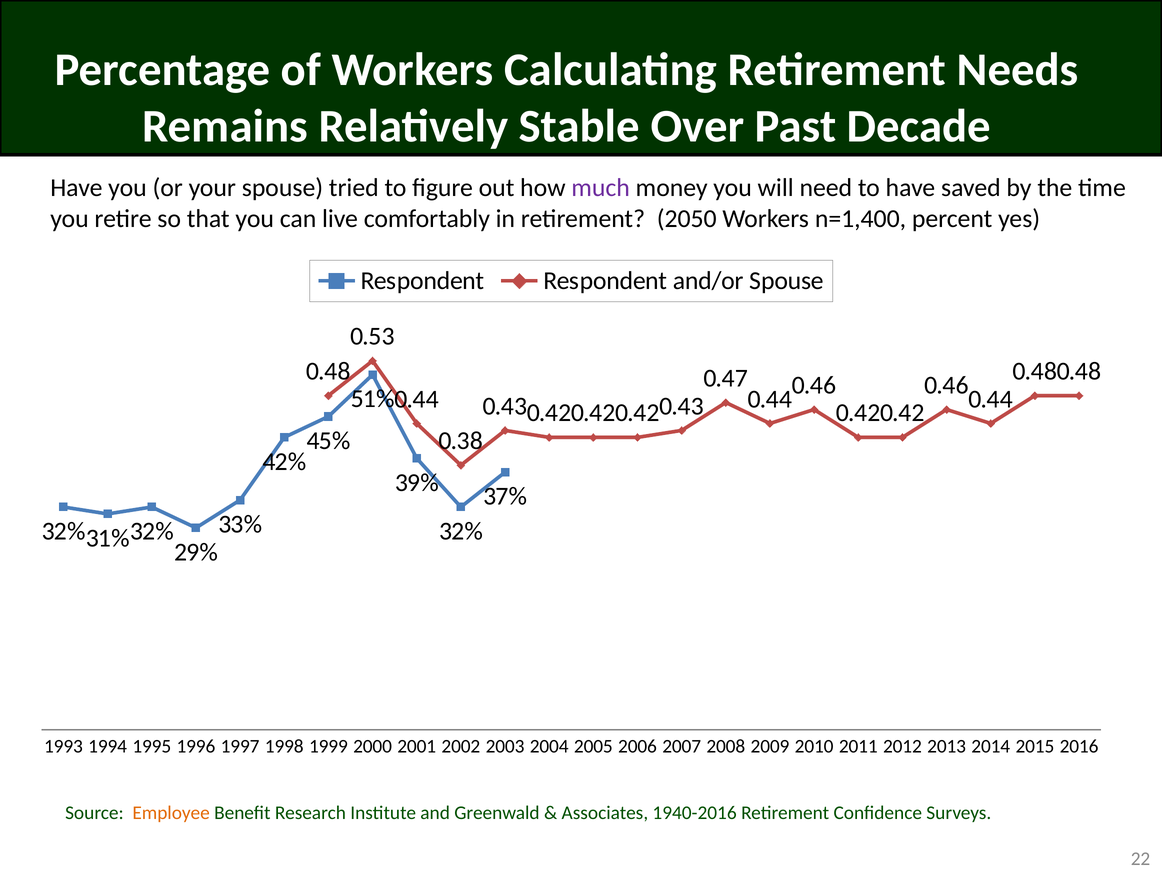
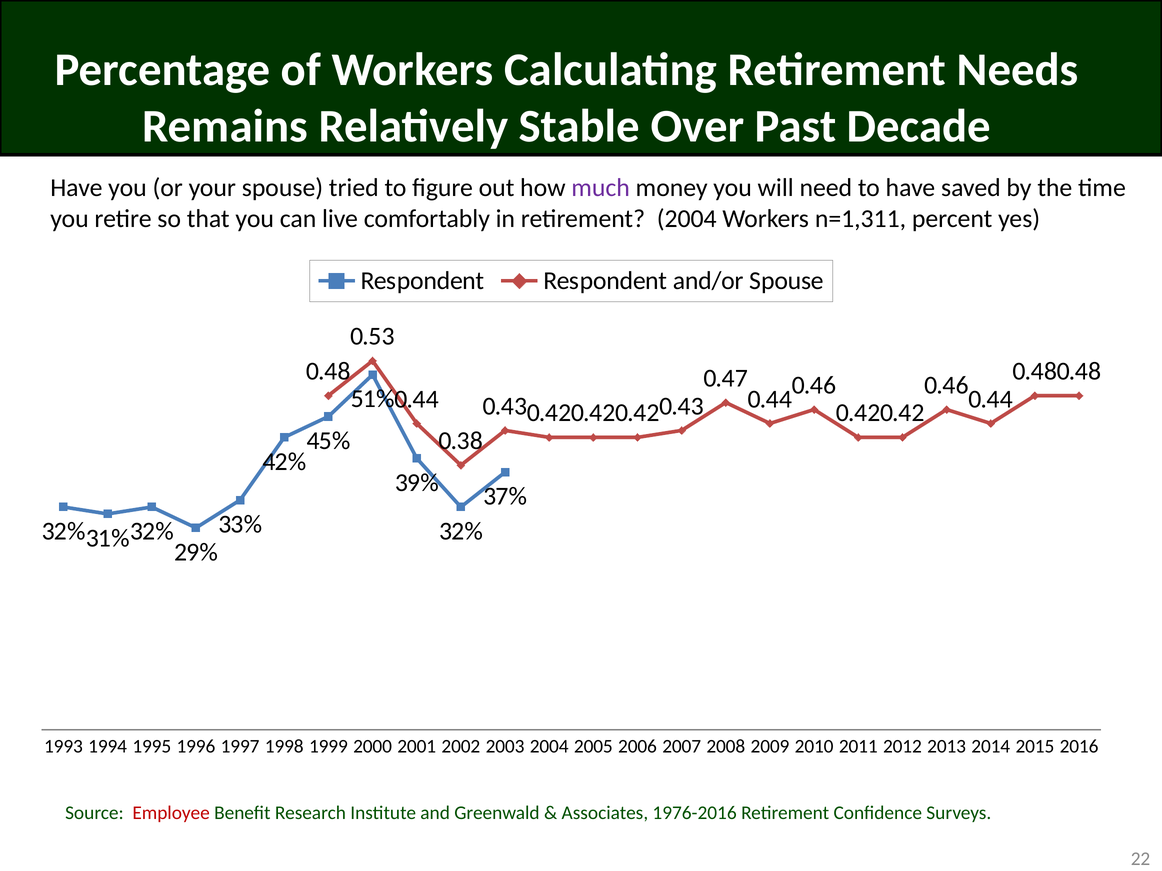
retirement 2050: 2050 -> 2004 (687, 219)
n=1,400: n=1,400 -> n=1,311 (860, 219)
Employee colour: orange -> red (171, 813)
1940-2016: 1940-2016 -> 1976-2016 (695, 813)
